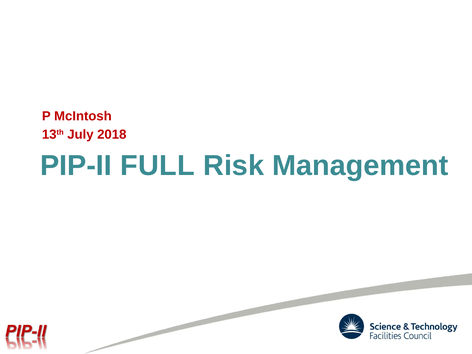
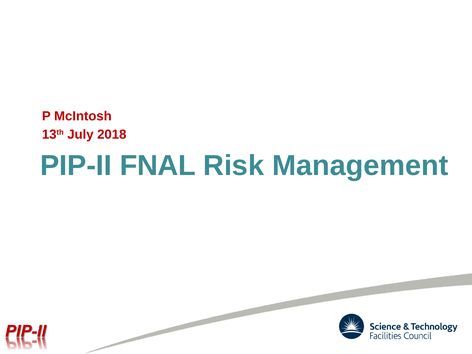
FULL: FULL -> FNAL (158, 165)
